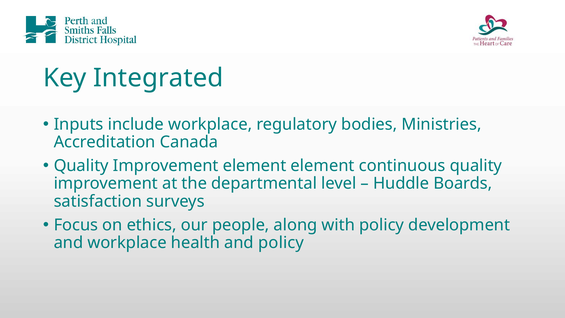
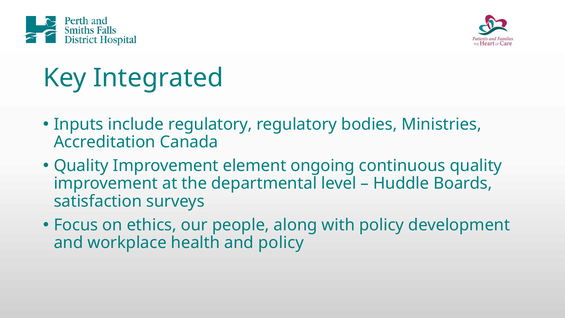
include workplace: workplace -> regulatory (210, 124)
element element: element -> ongoing (323, 166)
